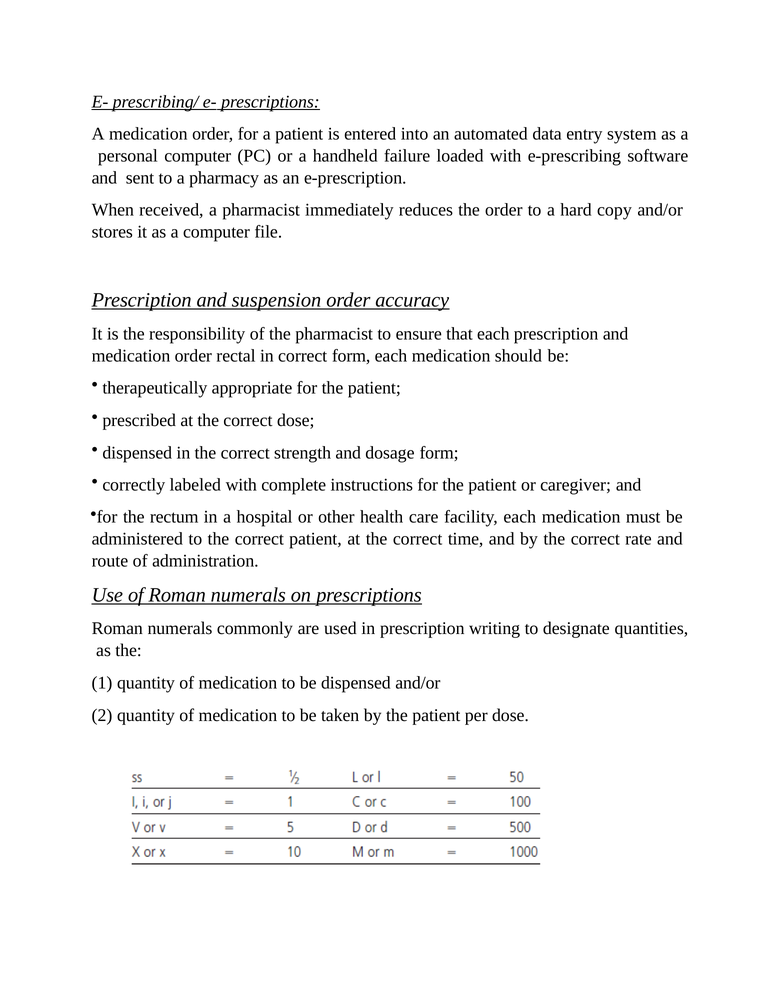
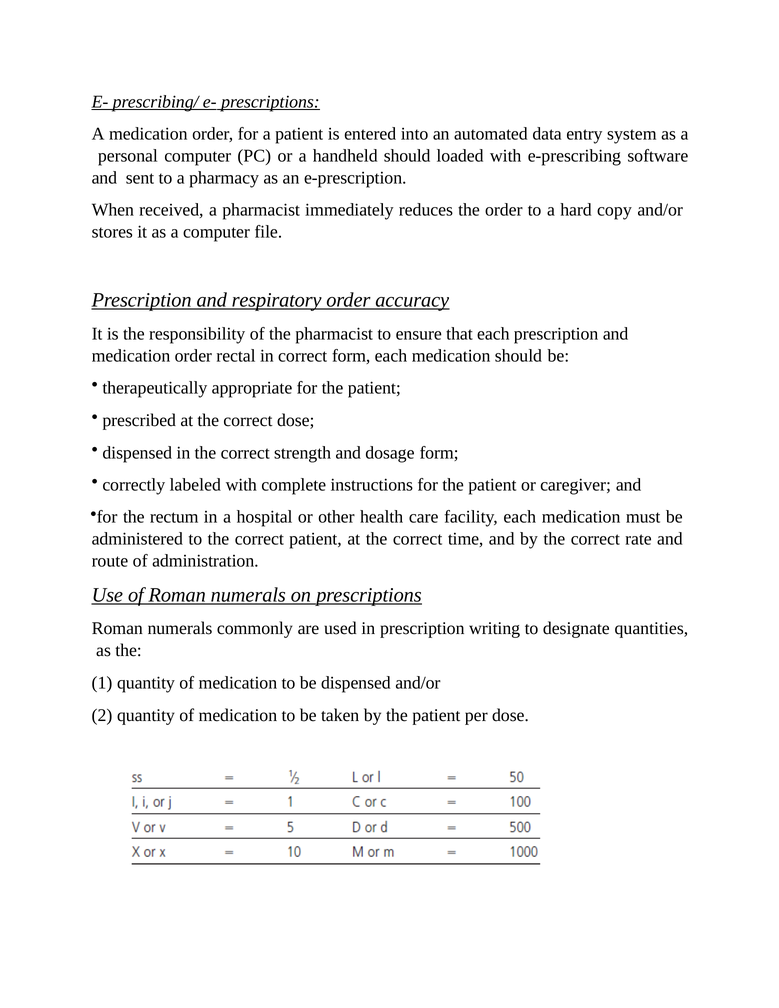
handheld failure: failure -> should (407, 156)
suspension: suspension -> respiratory (277, 300)
